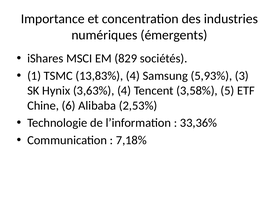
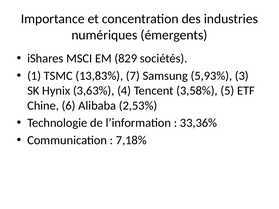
13,83% 4: 4 -> 7 (133, 76)
